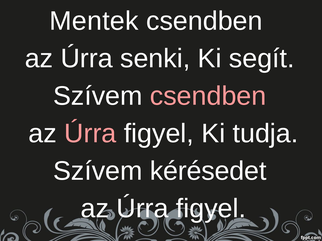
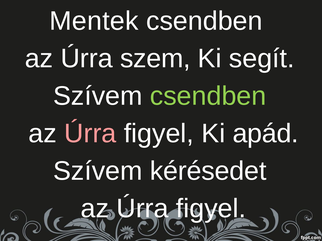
senki: senki -> szem (155, 59)
csendben colour: pink -> light green (208, 96)
tudja: tudja -> apád (266, 134)
